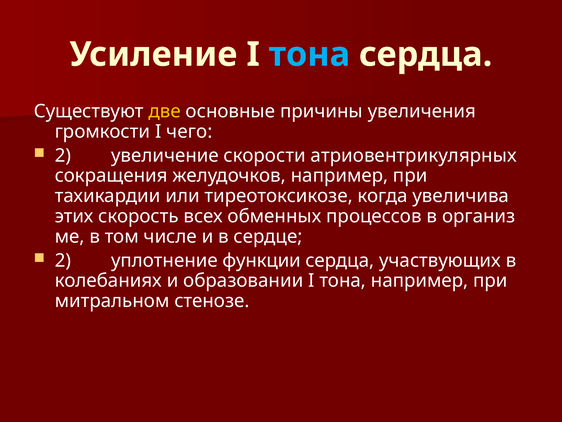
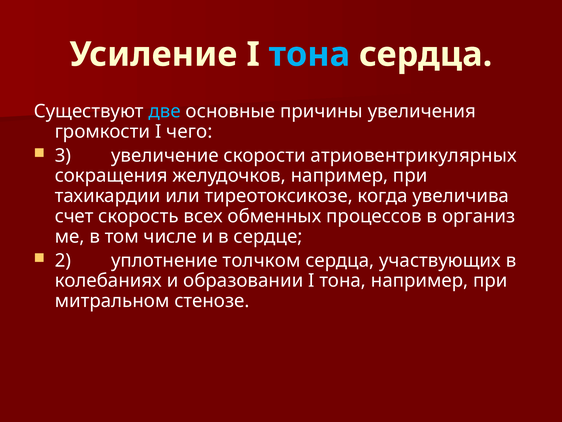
две colour: yellow -> light blue (165, 111)
2: 2 -> 3 (63, 155)
этих: этих -> счет (74, 216)
функции: функции -> толчком (262, 260)
